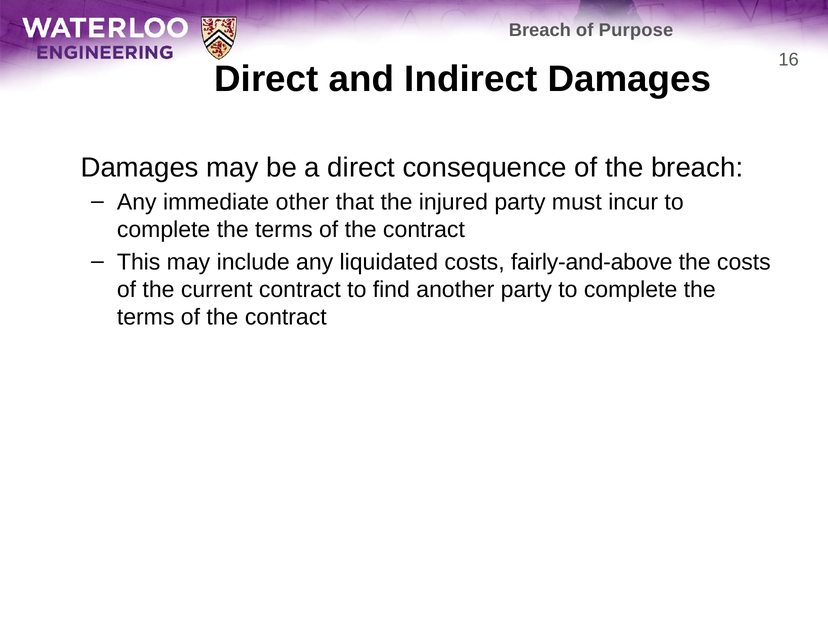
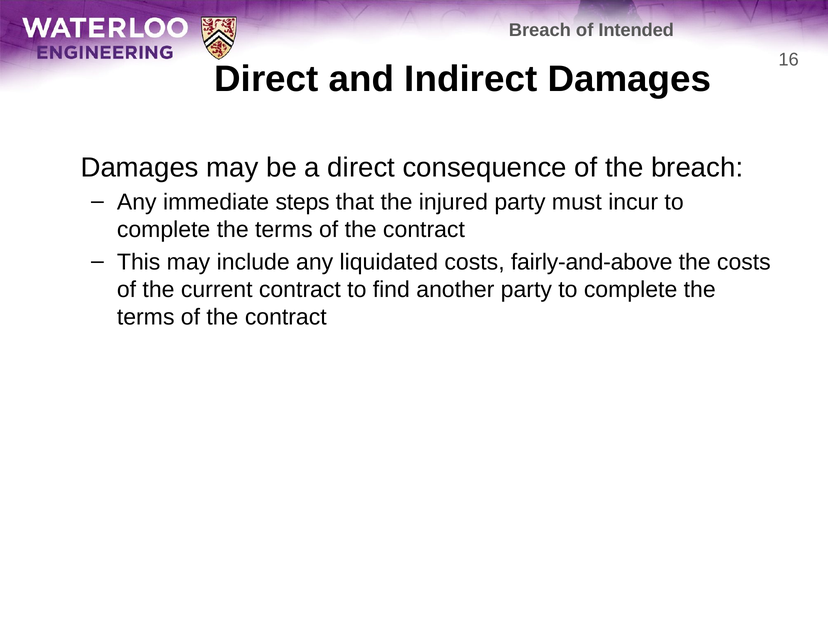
Purpose: Purpose -> Intended (636, 30)
other: other -> steps (303, 202)
